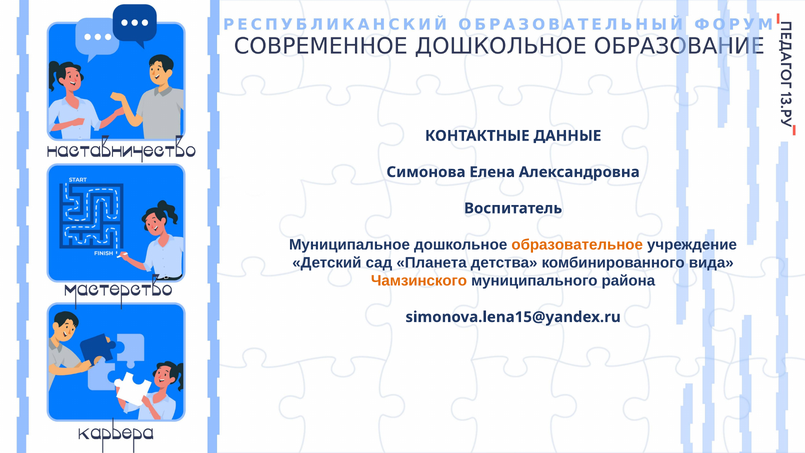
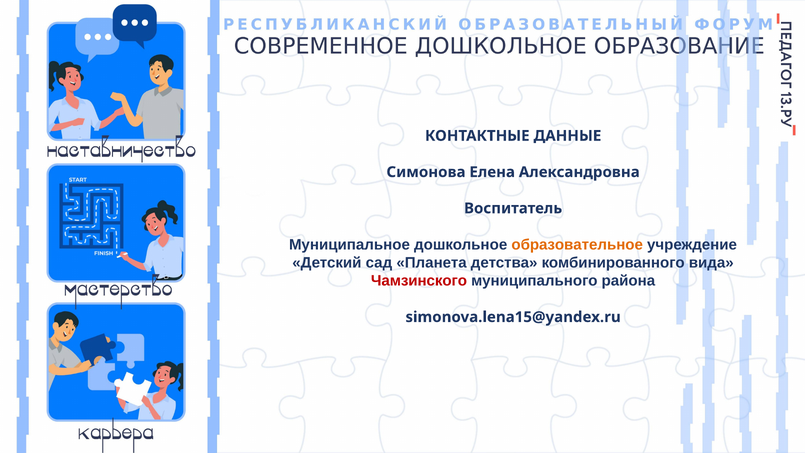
Чамзинского colour: orange -> red (419, 281)
